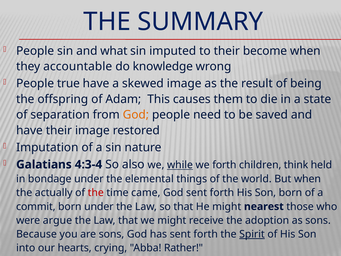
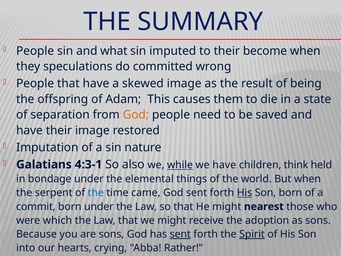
accountable: accountable -> speculations (78, 66)
knowledge: knowledge -> committed (163, 66)
People true: true -> that (68, 83)
4:3-4: 4:3-4 -> 4:3-1 (88, 164)
we forth: forth -> have (224, 165)
actually: actually -> serpent (54, 193)
the colour: red -> blue (96, 193)
His underline: none -> present (244, 193)
argue: argue -> which (57, 220)
sent underline: none -> present (180, 234)
